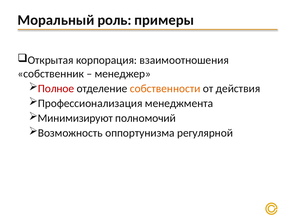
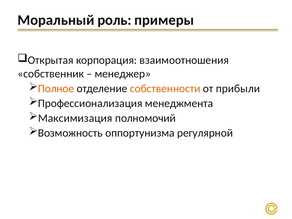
Полное colour: red -> orange (56, 89)
действия: действия -> прибыли (238, 89)
Минимизируют: Минимизируют -> Максимизация (75, 118)
